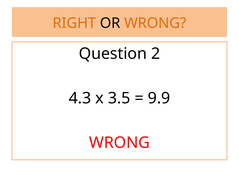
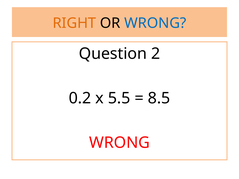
WRONG colour: orange -> blue (155, 23)
4.3: 4.3 -> 0.2 (80, 98)
3.5: 3.5 -> 5.5 (119, 98)
9.9: 9.9 -> 8.5 (159, 98)
